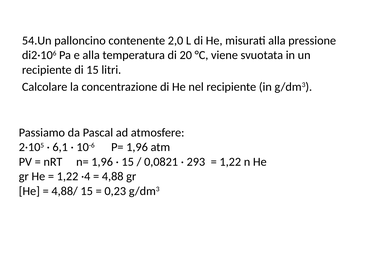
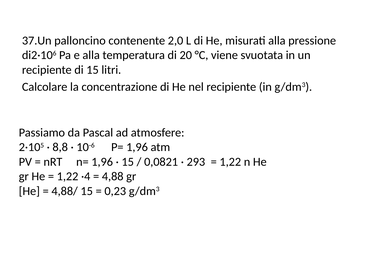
54.Un: 54.Un -> 37.Un (37, 41)
6,1: 6,1 -> 8,8 (60, 147)
